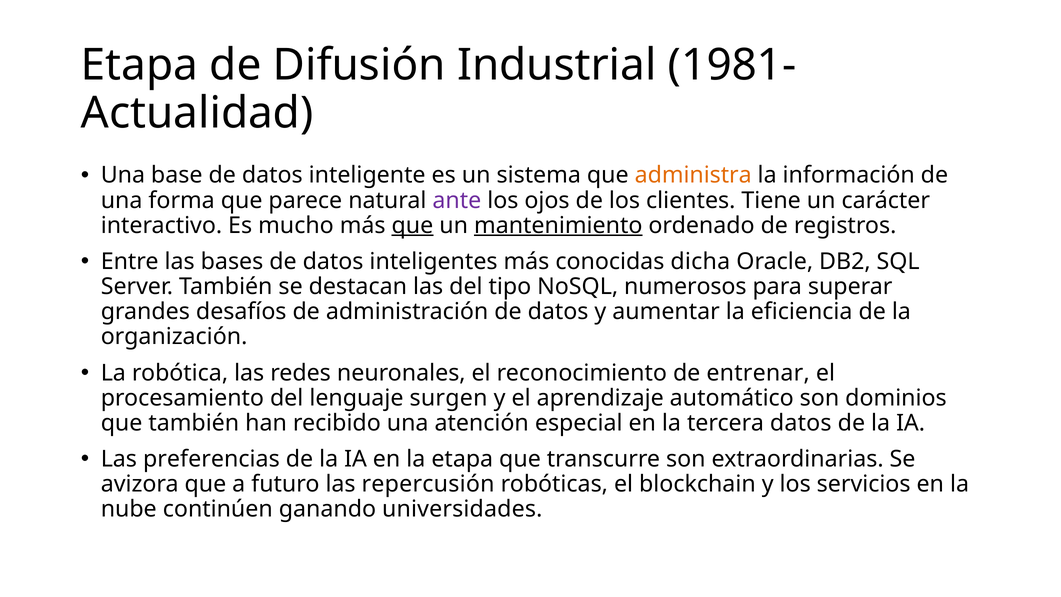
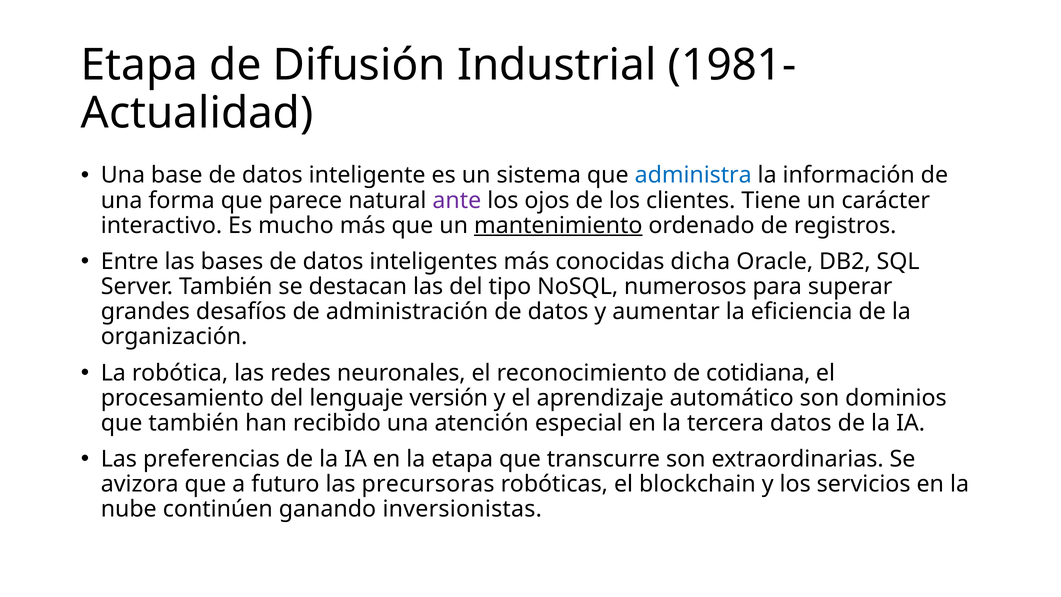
administra colour: orange -> blue (693, 175)
que underline: present -> none (412, 225)
entrenar: entrenar -> cotidiana (758, 373)
surgen: surgen -> versión (449, 398)
repercusión: repercusión -> precursoras (428, 484)
universidades: universidades -> inversionistas (462, 509)
